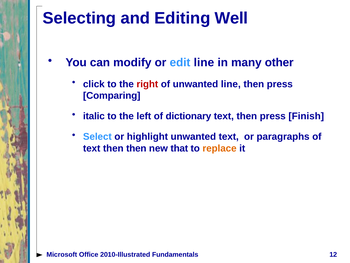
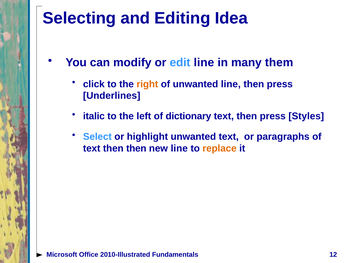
Well: Well -> Idea (231, 18)
other: other -> them (279, 62)
right colour: red -> orange (147, 84)
Comparing: Comparing -> Underlines (112, 96)
Finish: Finish -> Styles (306, 116)
new that: that -> line (179, 148)
